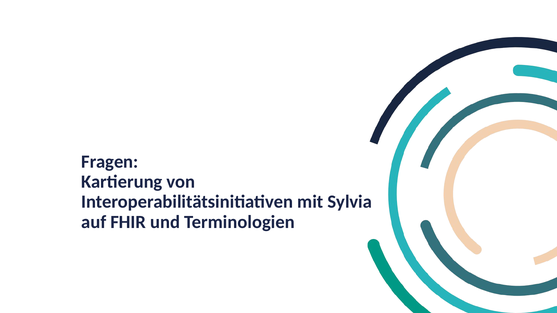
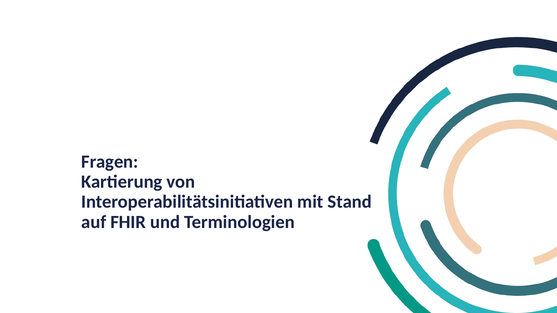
Sylvia: Sylvia -> Stand (350, 202)
